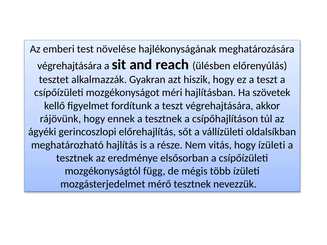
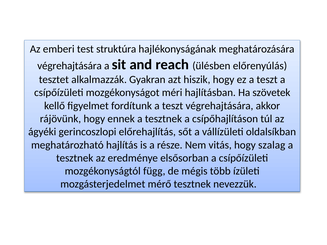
növelése: növelése -> struktúra (116, 49)
hogy ízületi: ízületi -> szalag (272, 145)
